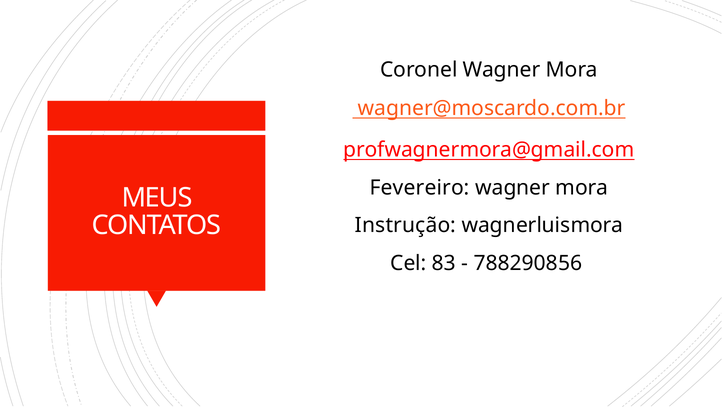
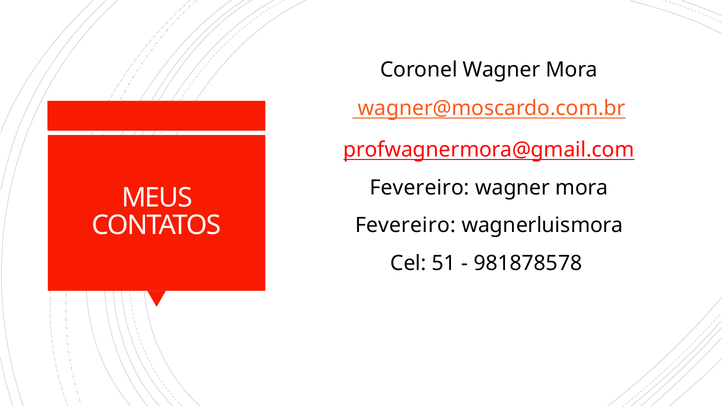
Instrução: Instrução -> Fevereiro (405, 225)
83: 83 -> 51 (444, 263)
788290856: 788290856 -> 981878578 (528, 263)
